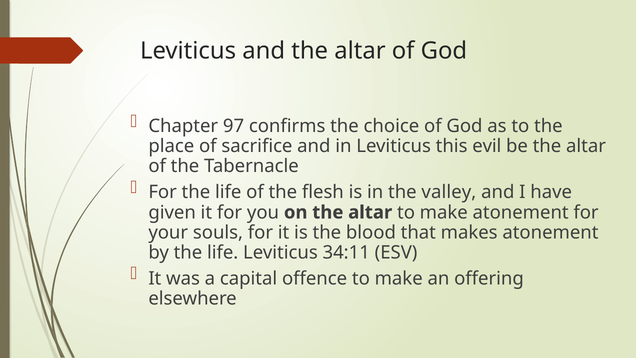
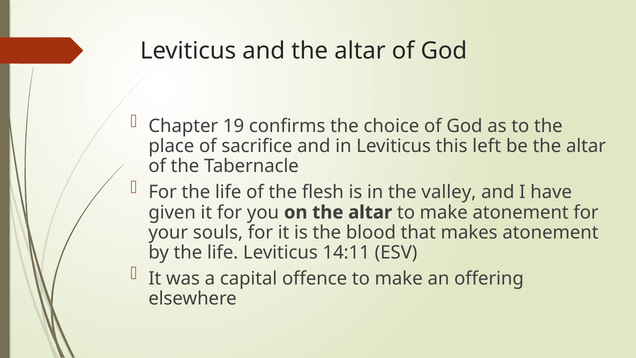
97: 97 -> 19 (234, 126)
evil: evil -> left (487, 146)
34:11: 34:11 -> 14:11 (346, 252)
